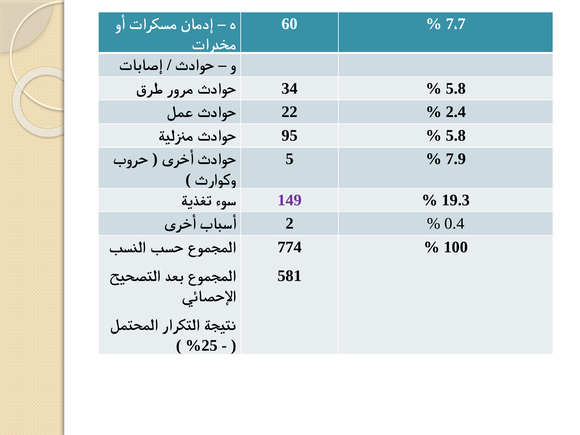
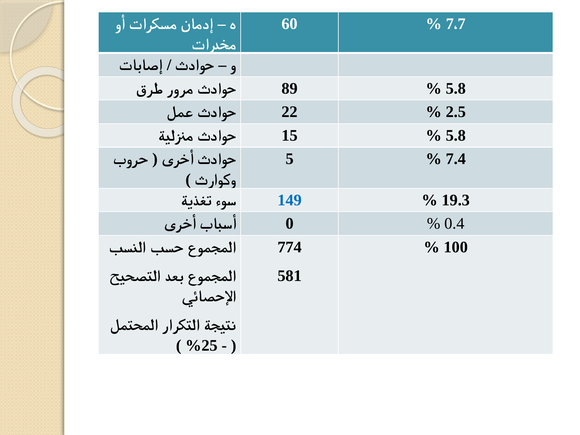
34: 34 -> 89 (290, 88)
2.4: 2.4 -> 2.5 (456, 112)
95: 95 -> 15 (290, 135)
7.9: 7.9 -> 7.4 (456, 159)
149 colour: purple -> blue (290, 200)
2: 2 -> 0 (290, 224)
